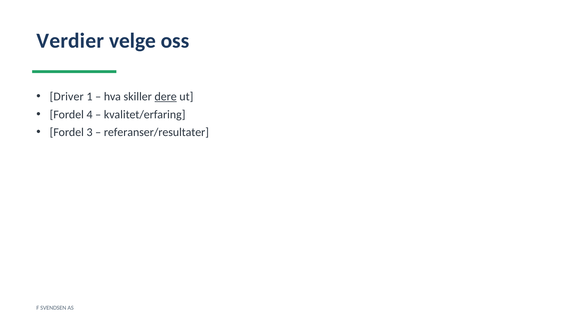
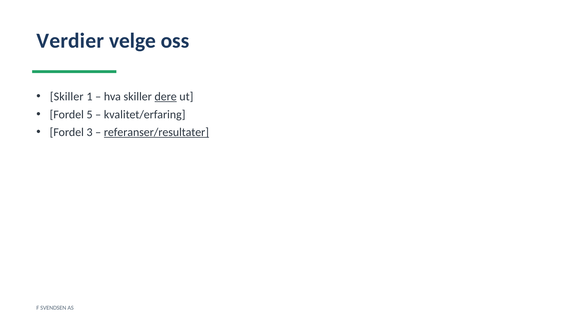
Driver: Driver -> Skiller (67, 97)
4: 4 -> 5 (90, 115)
referanser/resultater underline: none -> present (156, 132)
